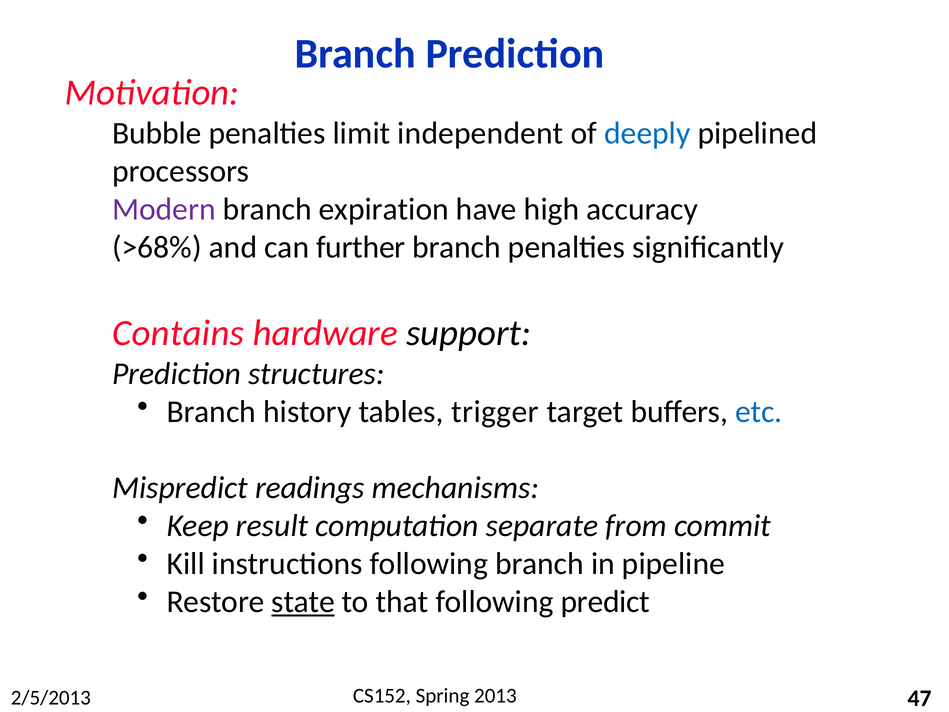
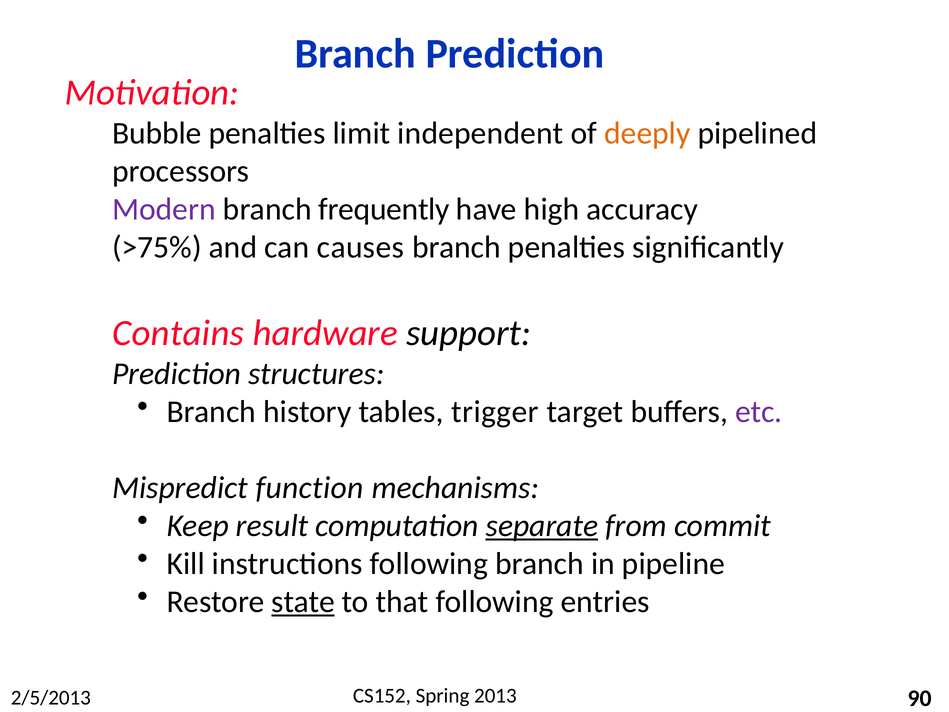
deeply colour: blue -> orange (647, 133)
expiration: expiration -> frequently (384, 209)
>68%: >68% -> >75% (157, 247)
further: further -> causes (360, 247)
etc colour: blue -> purple (759, 412)
readings: readings -> function (310, 488)
separate underline: none -> present (542, 526)
predict: predict -> entries (605, 602)
47: 47 -> 90 (920, 698)
